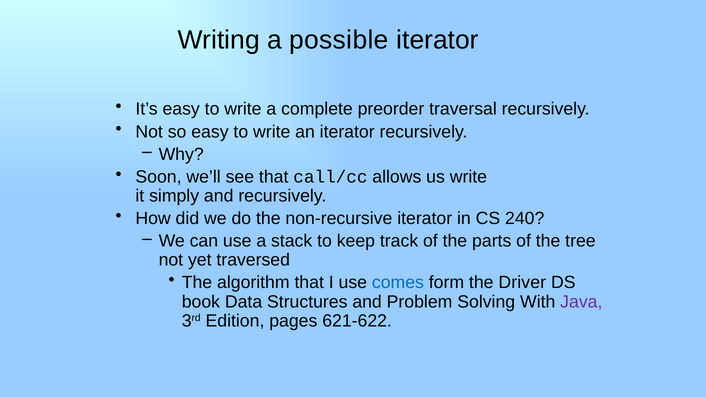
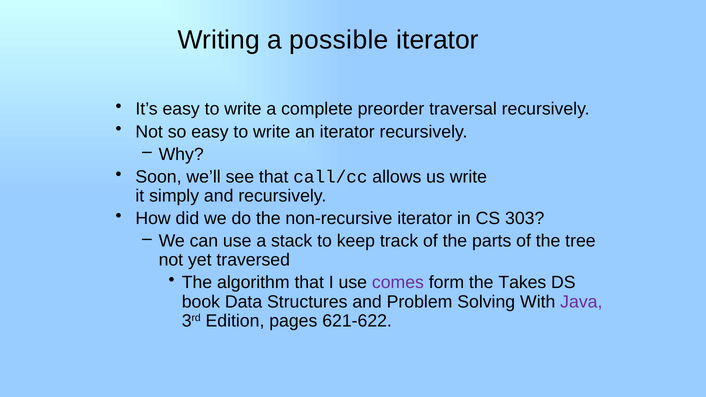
240: 240 -> 303 (525, 219)
comes colour: blue -> purple (398, 283)
Driver: Driver -> Takes (522, 283)
